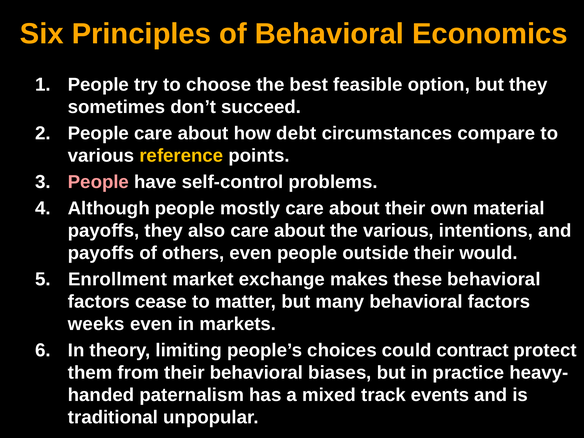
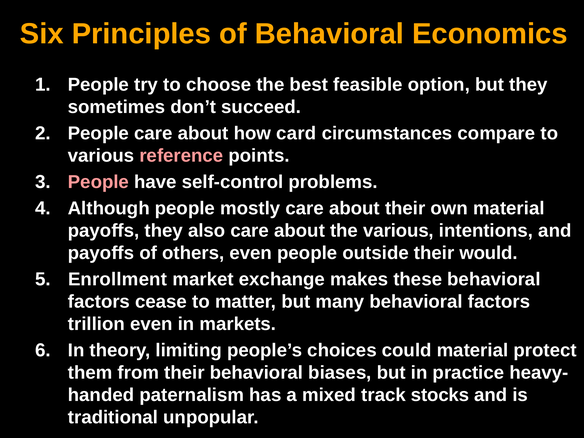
debt: debt -> card (296, 133)
reference colour: yellow -> pink (181, 156)
weeks: weeks -> trillion (96, 324)
could contract: contract -> material (473, 350)
events: events -> stocks (440, 395)
